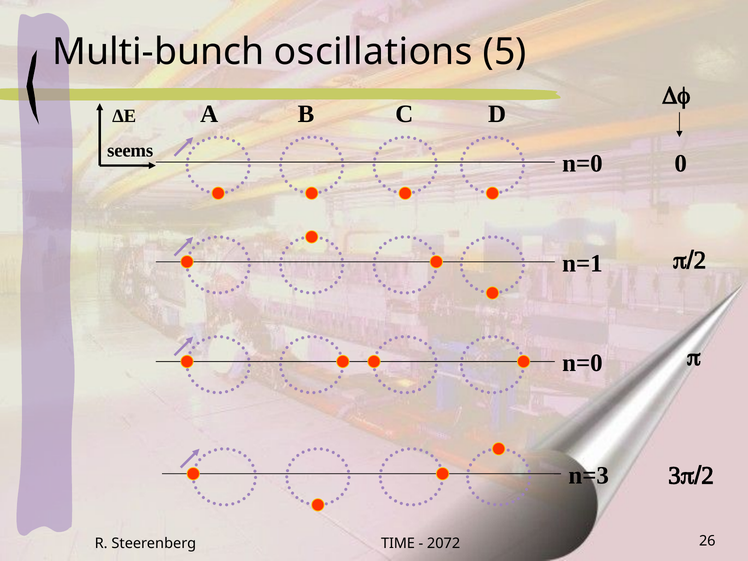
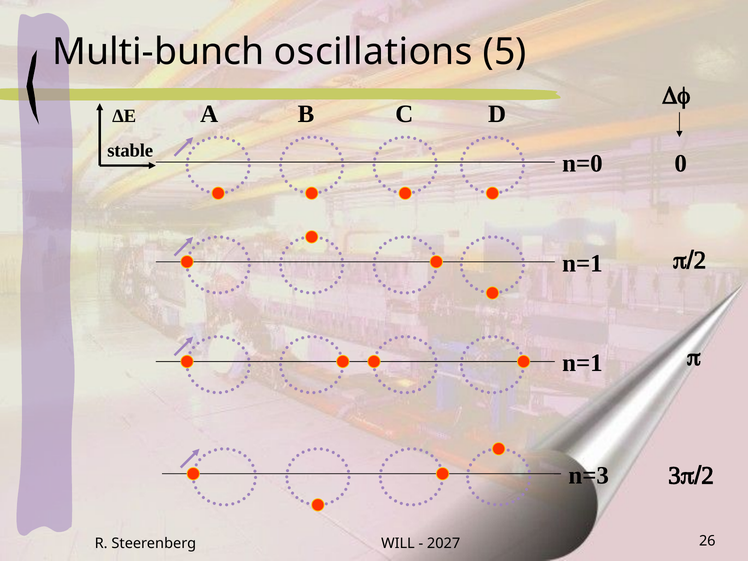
seems: seems -> stable (130, 151)
n=0: n=0 -> n=1 (582, 363)
TIME: TIME -> WILL (398, 543)
2072: 2072 -> 2027 (444, 543)
